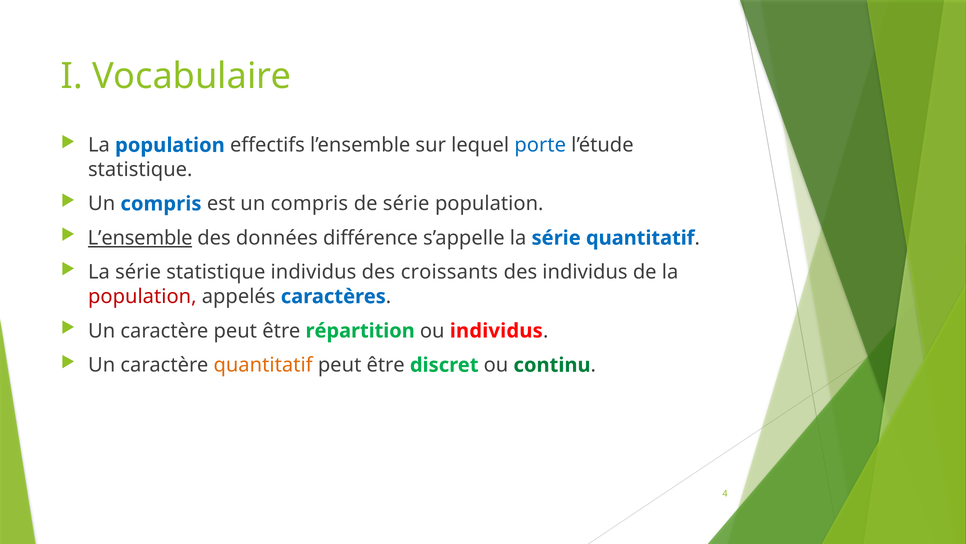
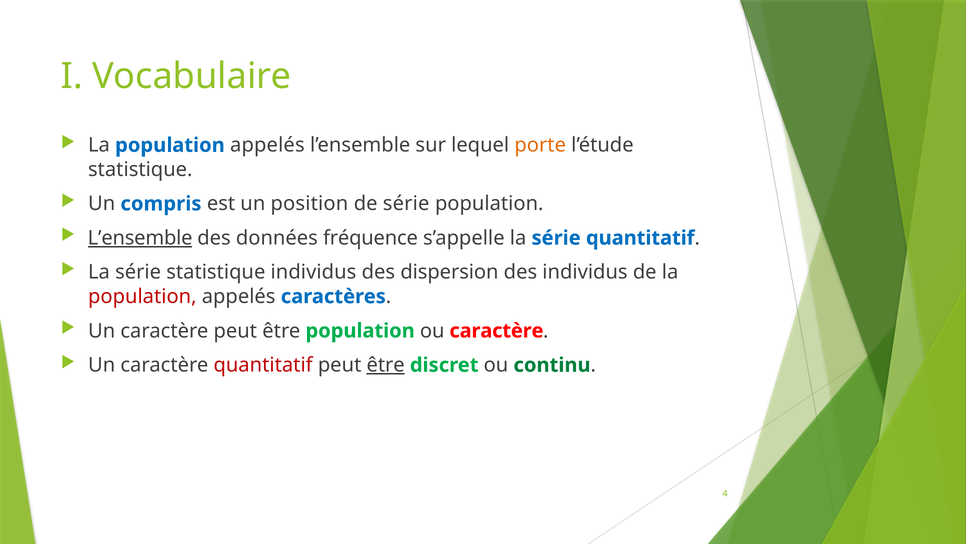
effectifs: effectifs -> appelés (267, 145)
porte colour: blue -> orange (540, 145)
est un compris: compris -> position (309, 204)
différence: différence -> fréquence (370, 238)
croissants: croissants -> dispersion (449, 272)
être répartition: répartition -> population (360, 330)
ou individus: individus -> caractère (496, 330)
quantitatif colour: orange -> red (263, 365)
être underline: none -> present (386, 365)
